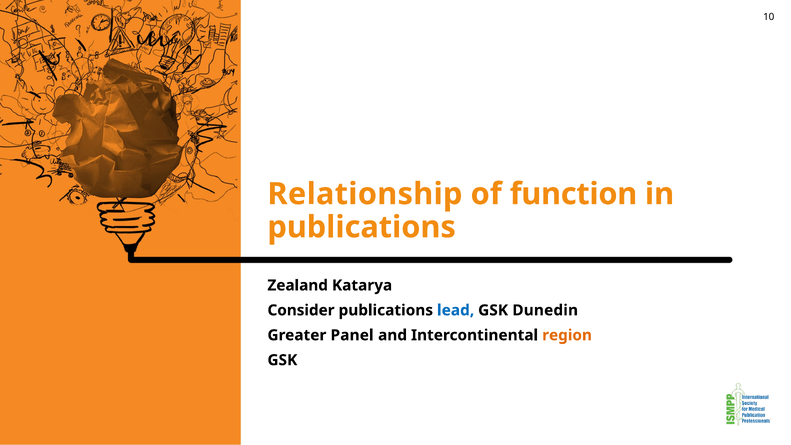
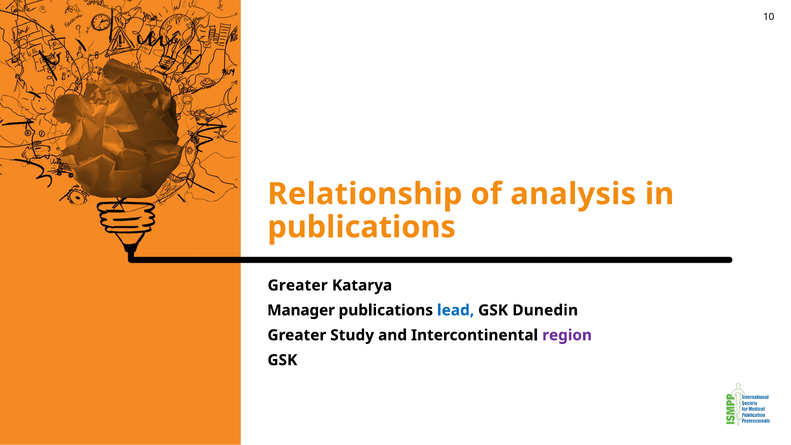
function: function -> analysis (573, 194)
Zealand: Zealand -> Greater (298, 285)
Consider: Consider -> Manager (301, 310)
Panel: Panel -> Study (352, 335)
region colour: orange -> purple (567, 335)
